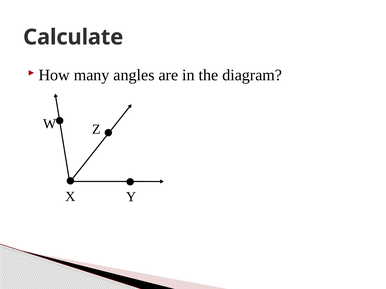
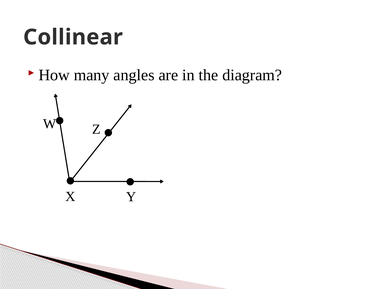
Calculate: Calculate -> Collinear (73, 37)
